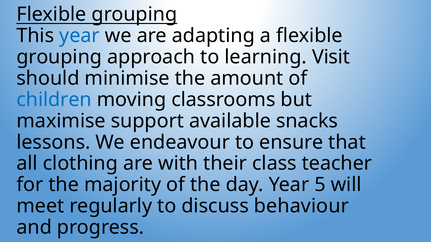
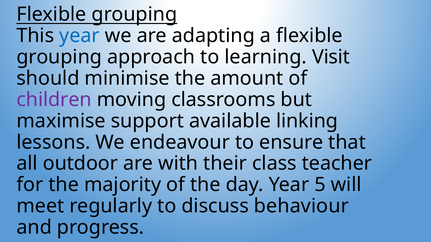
children colour: blue -> purple (54, 100)
snacks: snacks -> linking (307, 121)
clothing: clothing -> outdoor (80, 164)
